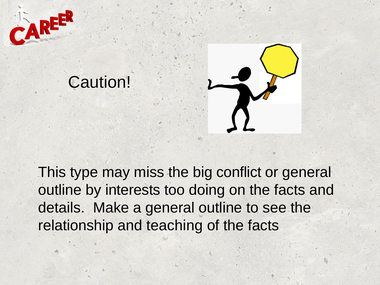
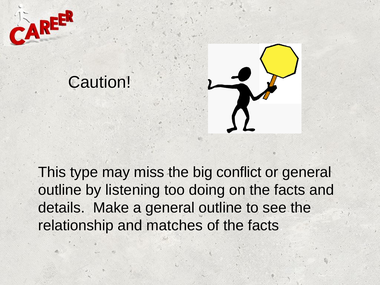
interests: interests -> listening (133, 190)
teaching: teaching -> matches (175, 225)
